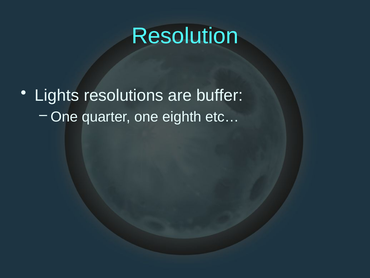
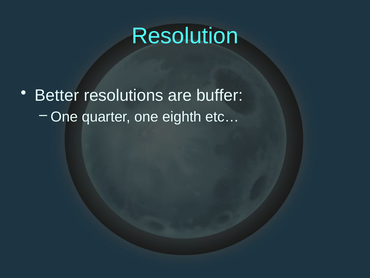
Lights: Lights -> Better (57, 95)
